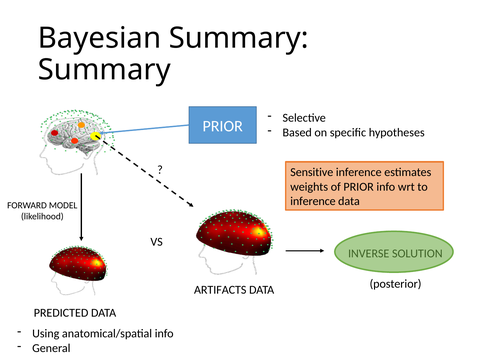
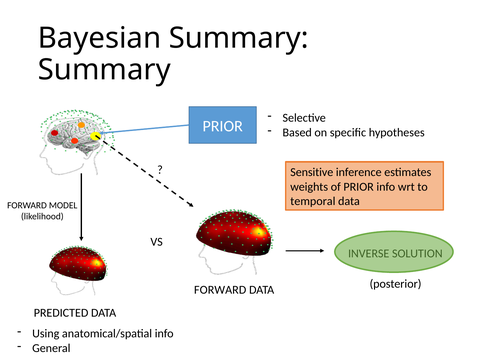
inference: inference -> temporal (313, 201)
ARTIFACTS: ARTIFACTS -> FORWARD (220, 290)
